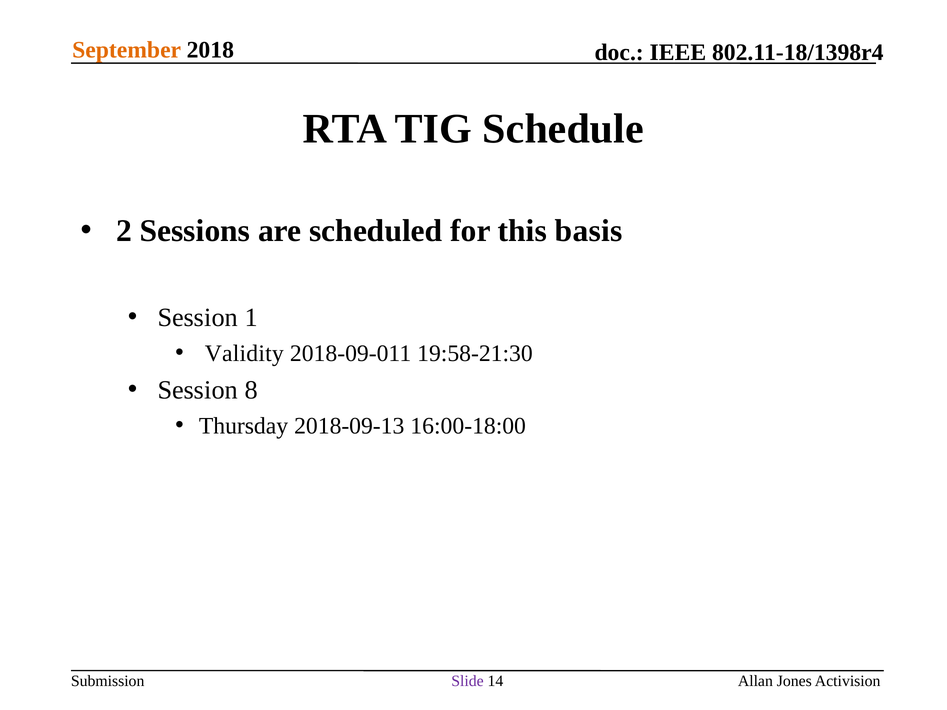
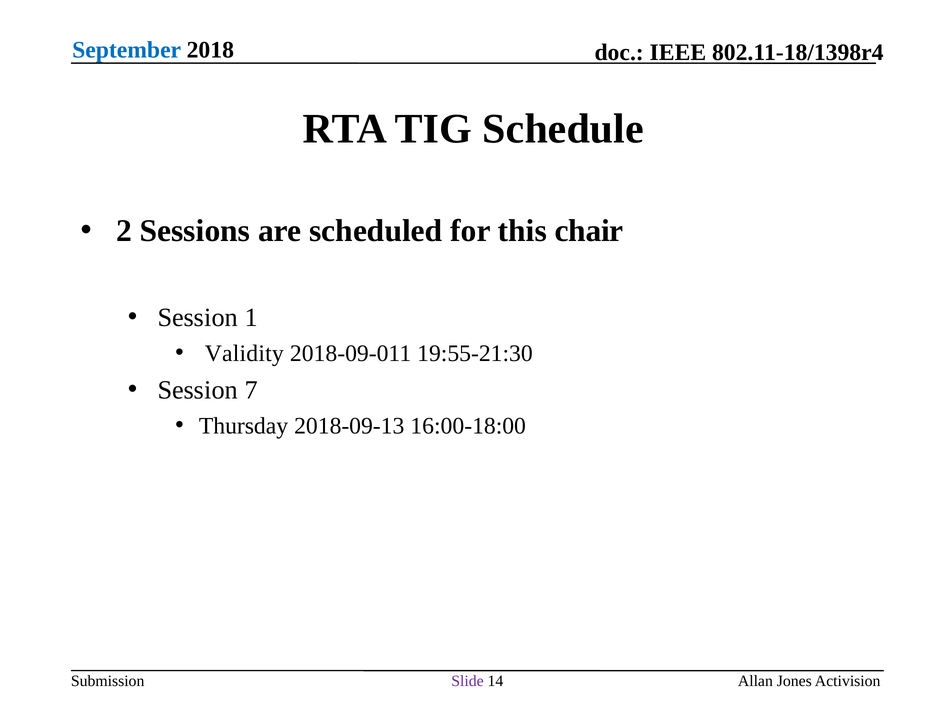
September colour: orange -> blue (127, 50)
basis: basis -> chair (589, 231)
19:58-21:30: 19:58-21:30 -> 19:55-21:30 (475, 354)
8: 8 -> 7 (251, 390)
